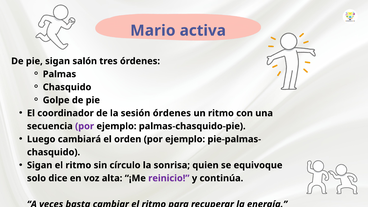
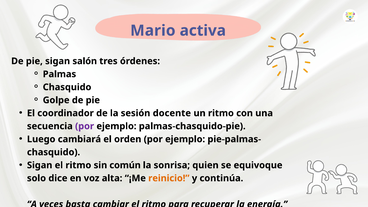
sesión órdenes: órdenes -> docente (172, 113)
círculo: círculo -> común (125, 165)
reinicio colour: purple -> orange (169, 178)
